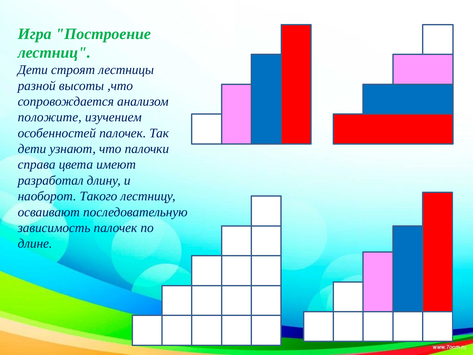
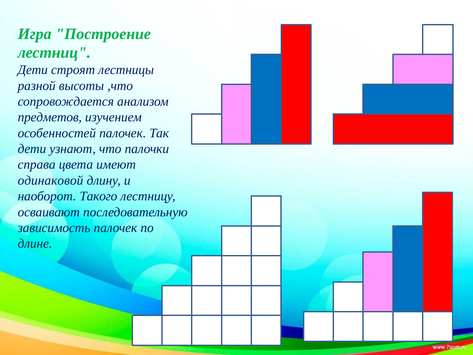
положите: положите -> предметов (50, 117)
разработал: разработал -> одинаковой (50, 180)
